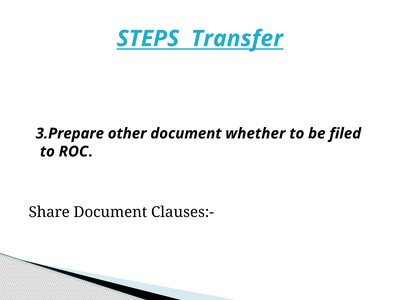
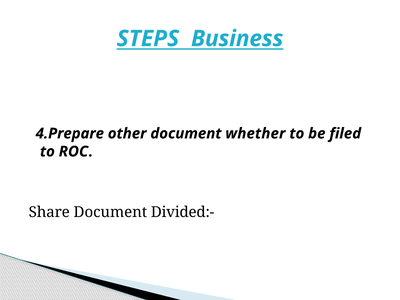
Transfer: Transfer -> Business (237, 39)
3.Prepare: 3.Prepare -> 4.Prepare (70, 134)
Clauses:-: Clauses:- -> Divided:- (183, 212)
